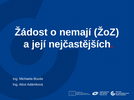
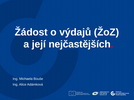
nemají: nemají -> výdajů (75, 32)
